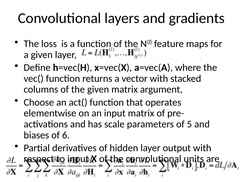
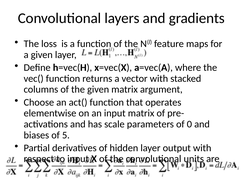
5: 5 -> 0 (189, 124)
6: 6 -> 5 (66, 135)
